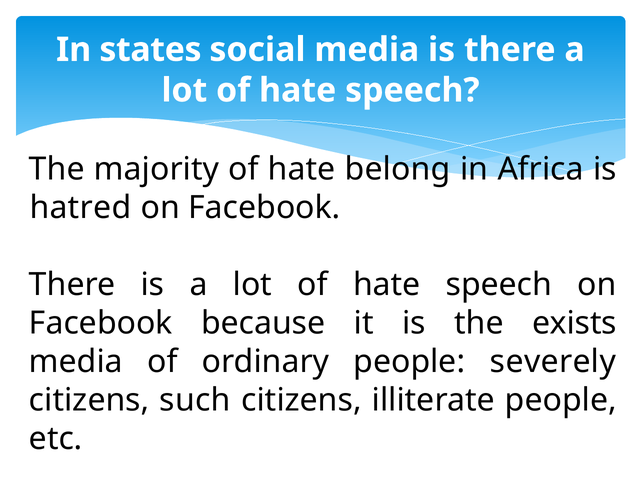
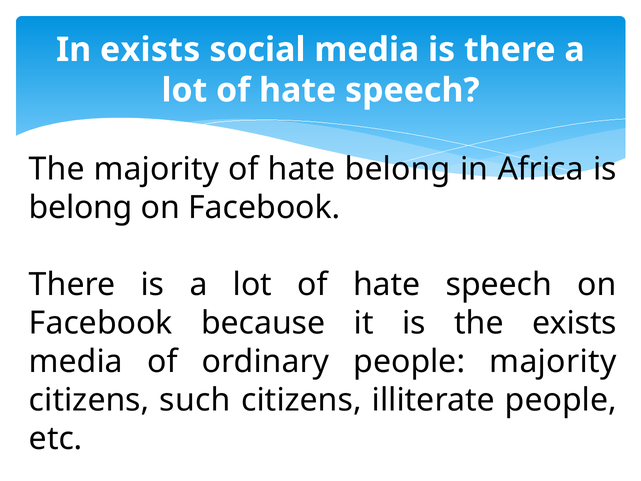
In states: states -> exists (150, 50)
hatred: hatred -> belong (81, 208)
people severely: severely -> majority (553, 361)
